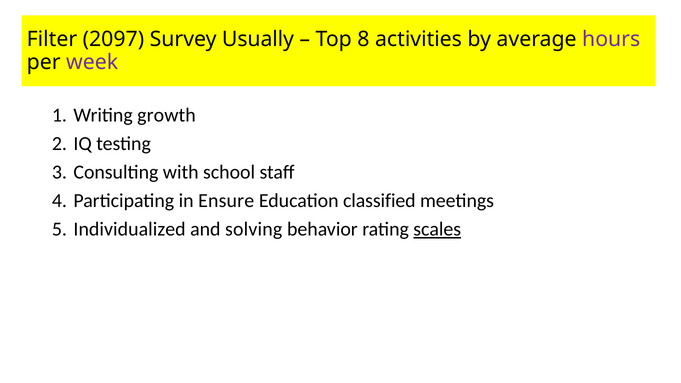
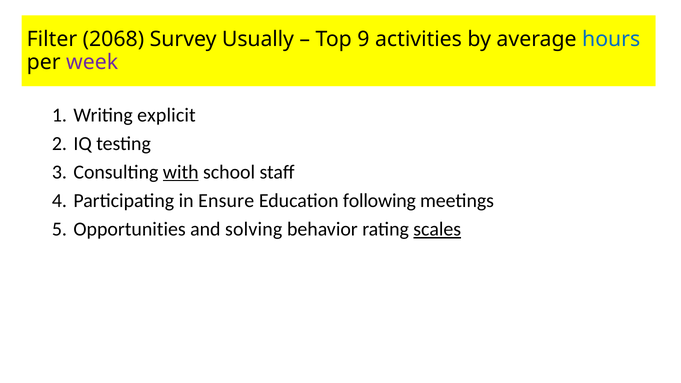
2097: 2097 -> 2068 (113, 39)
8: 8 -> 9 (363, 39)
hours colour: purple -> blue (611, 39)
growth: growth -> explicit (166, 115)
with underline: none -> present (181, 172)
classified: classified -> following (379, 201)
Individualized: Individualized -> Opportunities (130, 229)
